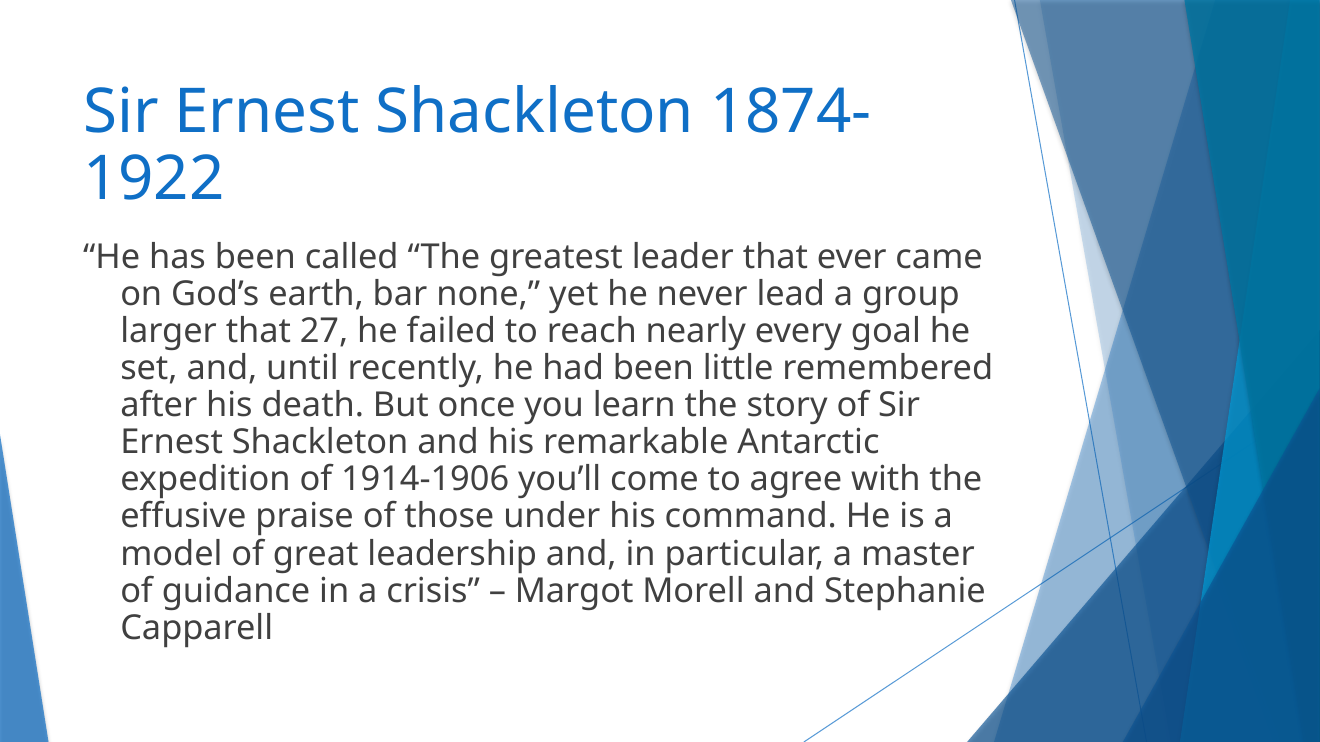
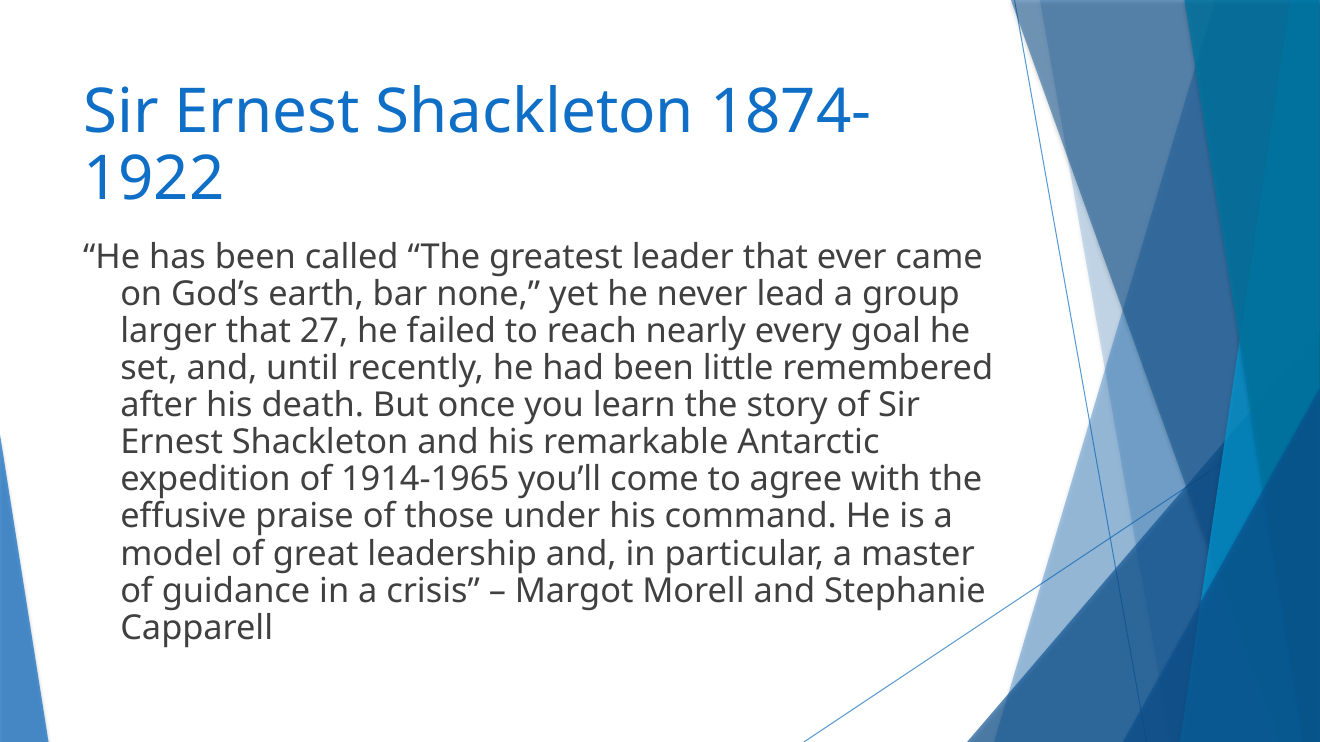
1914-1906: 1914-1906 -> 1914-1965 (425, 480)
